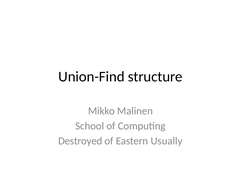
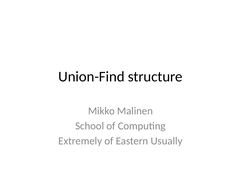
Destroyed: Destroyed -> Extremely (80, 141)
